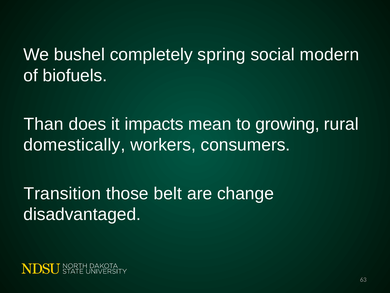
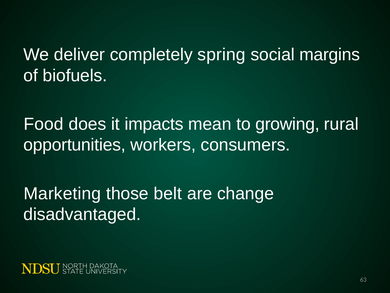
bushel: bushel -> deliver (79, 55)
modern: modern -> margins (330, 55)
Than: Than -> Food (44, 124)
domestically: domestically -> opportunities (75, 145)
Transition: Transition -> Marketing (62, 193)
